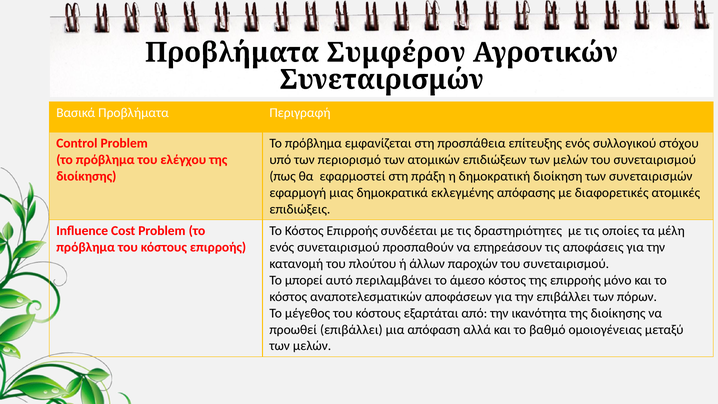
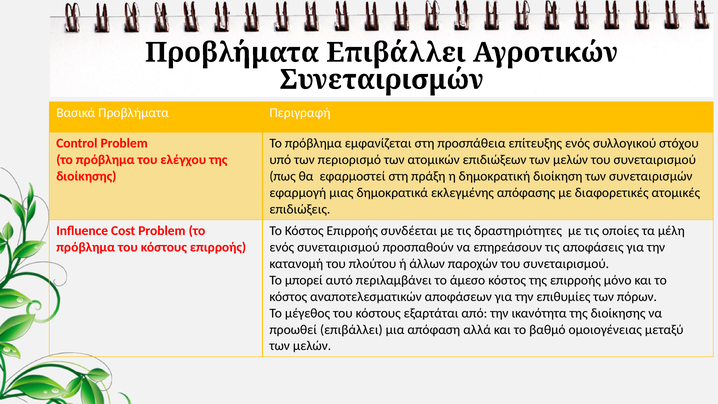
Προβλήματα Συμφέρον: Συμφέρον -> Επιβάλλει (396, 53)
την επιβάλλει: επιβάλλει -> επιθυμίες (563, 297)
